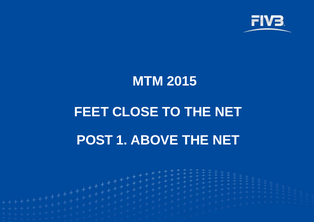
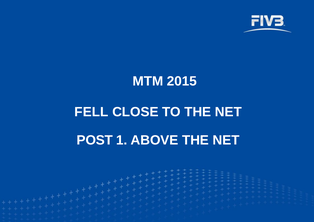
FEET: FEET -> FELL (91, 112)
